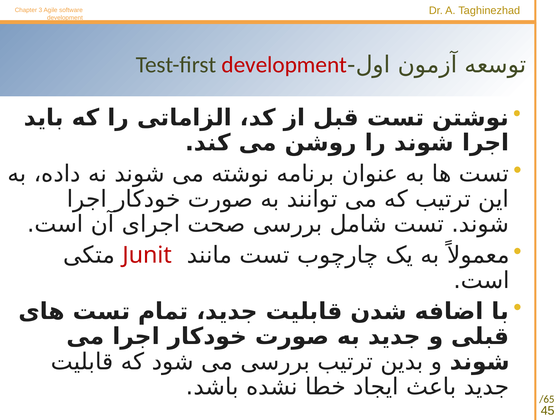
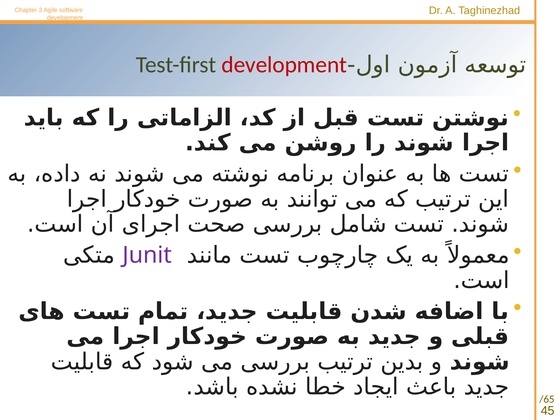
Junit colour: red -> purple (147, 255)
